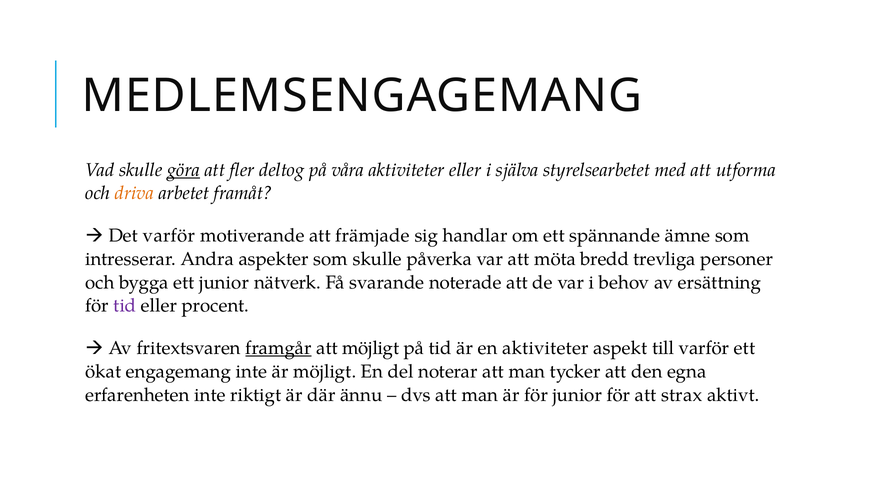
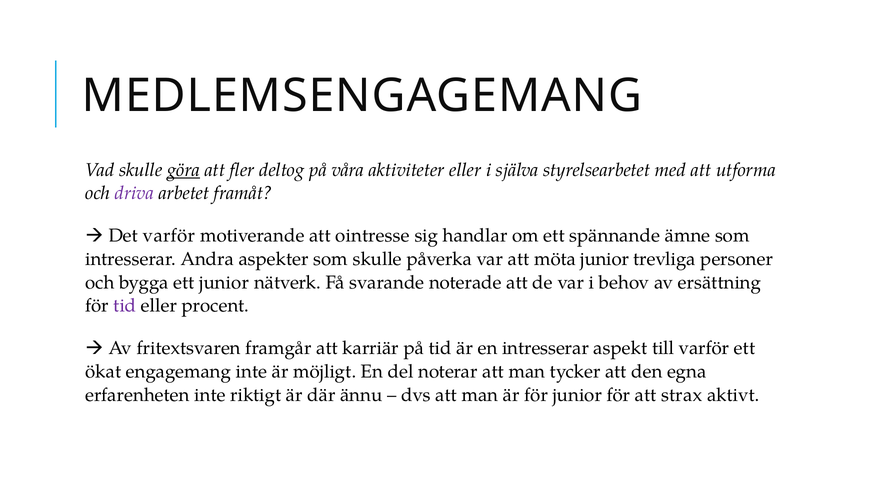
driva colour: orange -> purple (134, 193)
främjade: främjade -> ointresse (373, 236)
möta bredd: bredd -> junior (605, 259)
framgår underline: present -> none (278, 348)
att möjligt: möjligt -> karriär (371, 348)
en aktiviteter: aktiviteter -> intresserar (545, 348)
